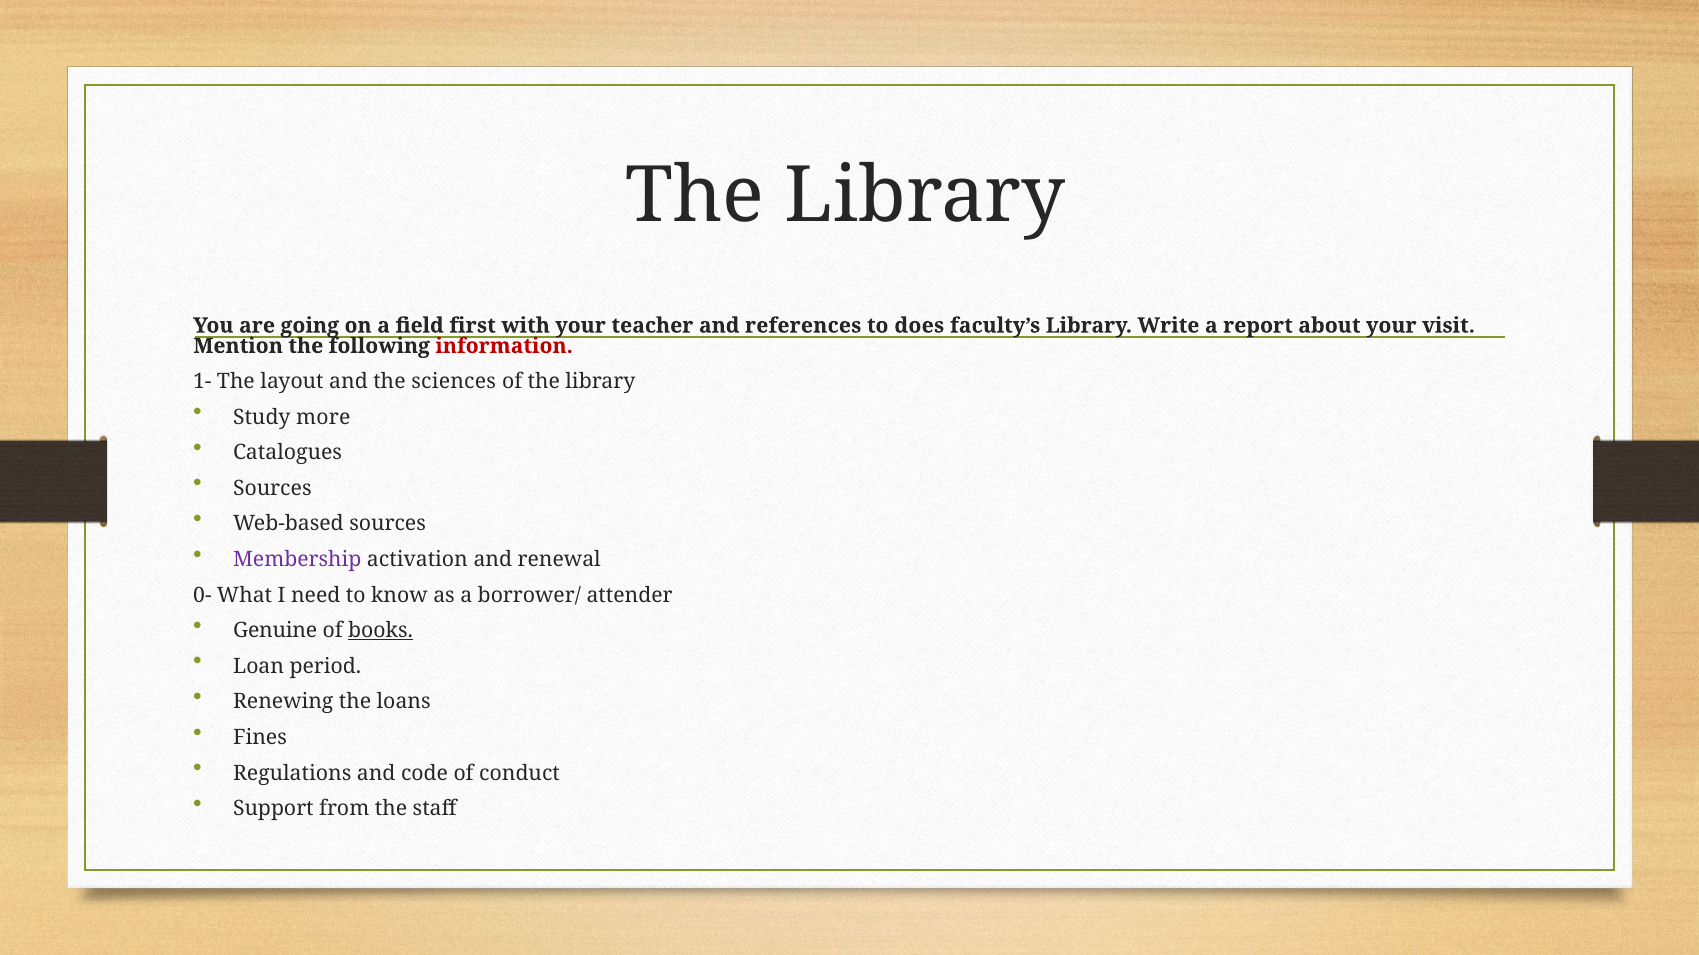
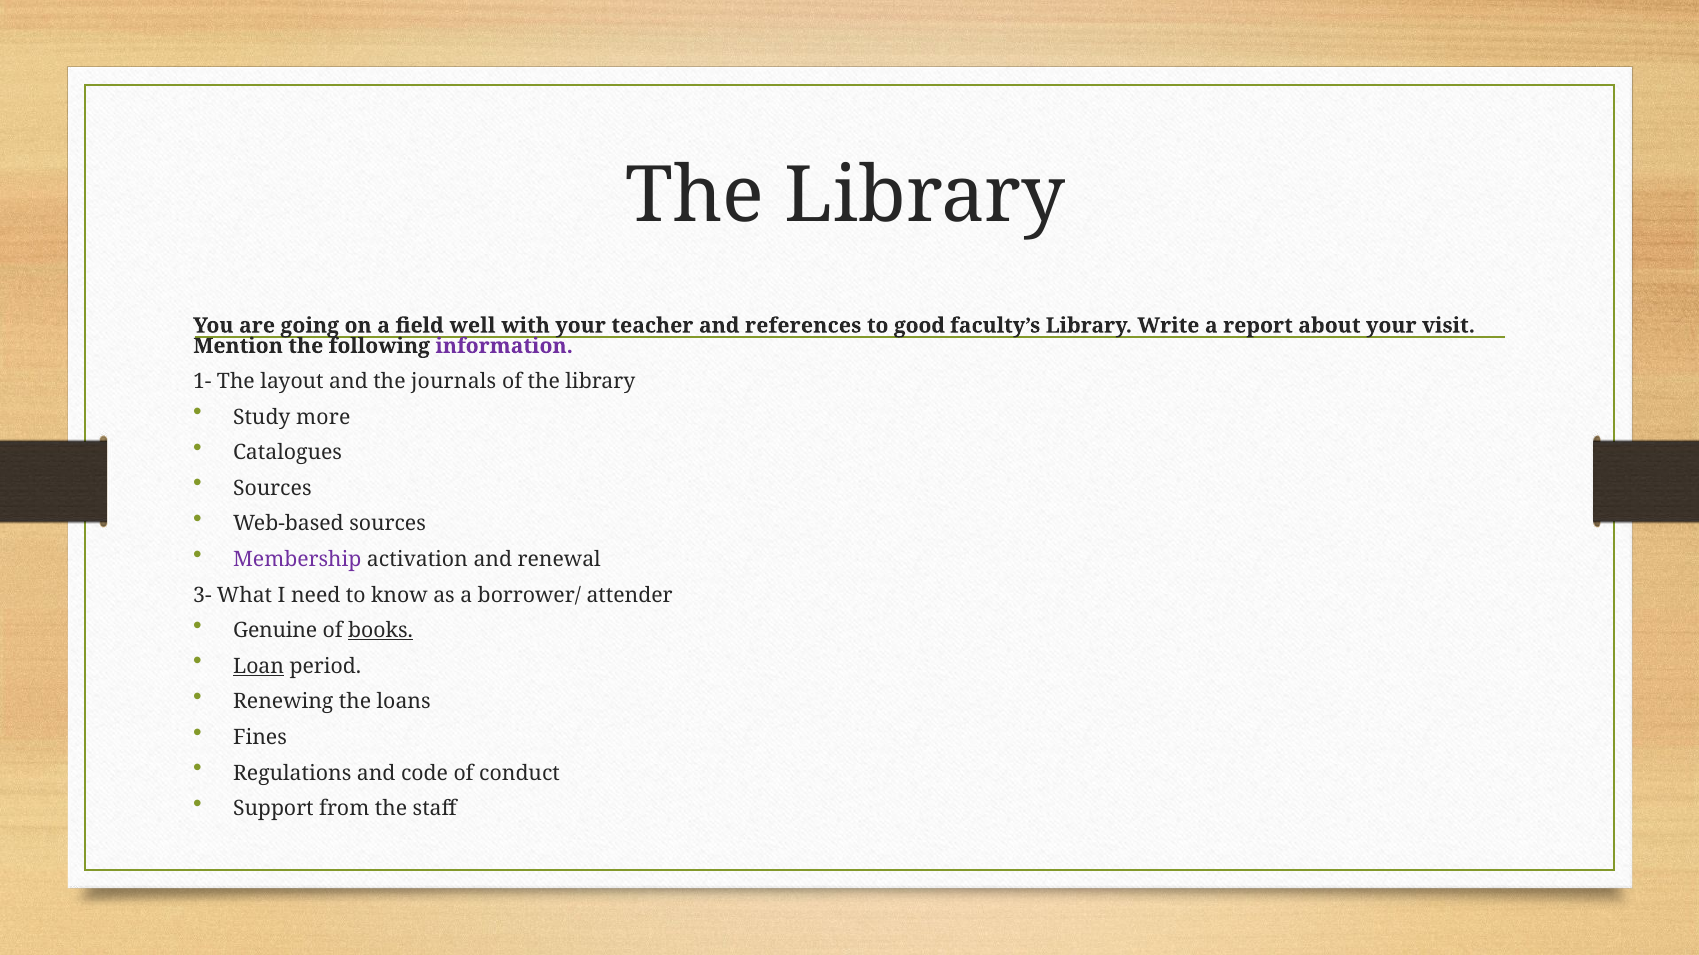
first: first -> well (473, 326)
does: does -> good (919, 326)
information colour: red -> purple (504, 346)
sciences: sciences -> journals (454, 382)
0-: 0- -> 3- (202, 596)
Loan underline: none -> present (259, 667)
